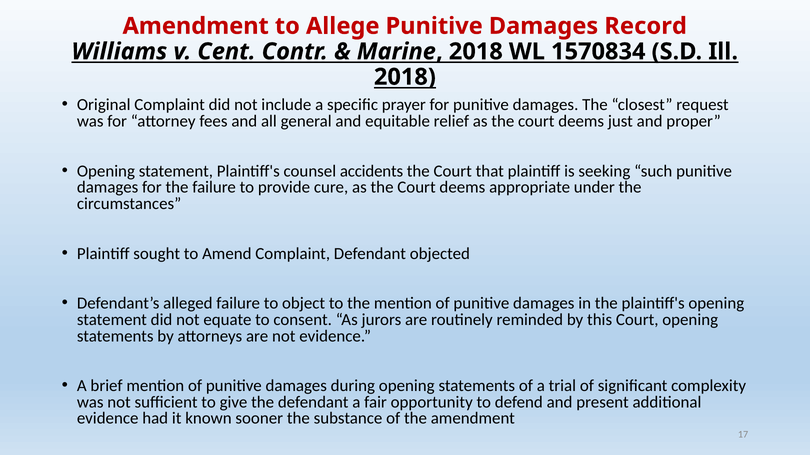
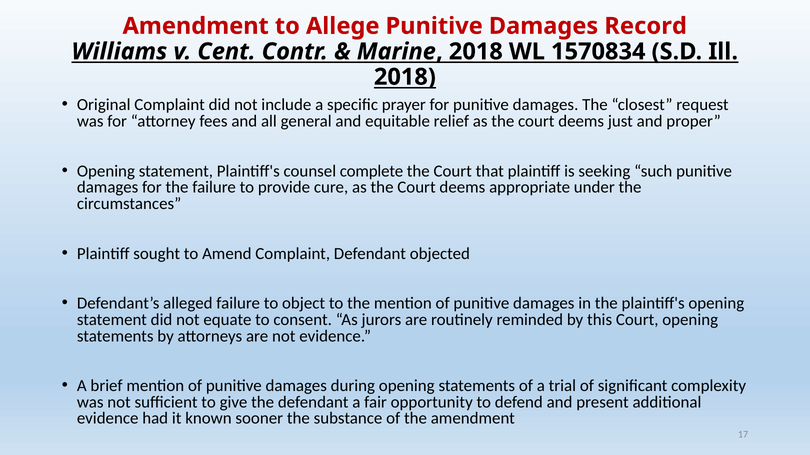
accidents: accidents -> complete (372, 171)
